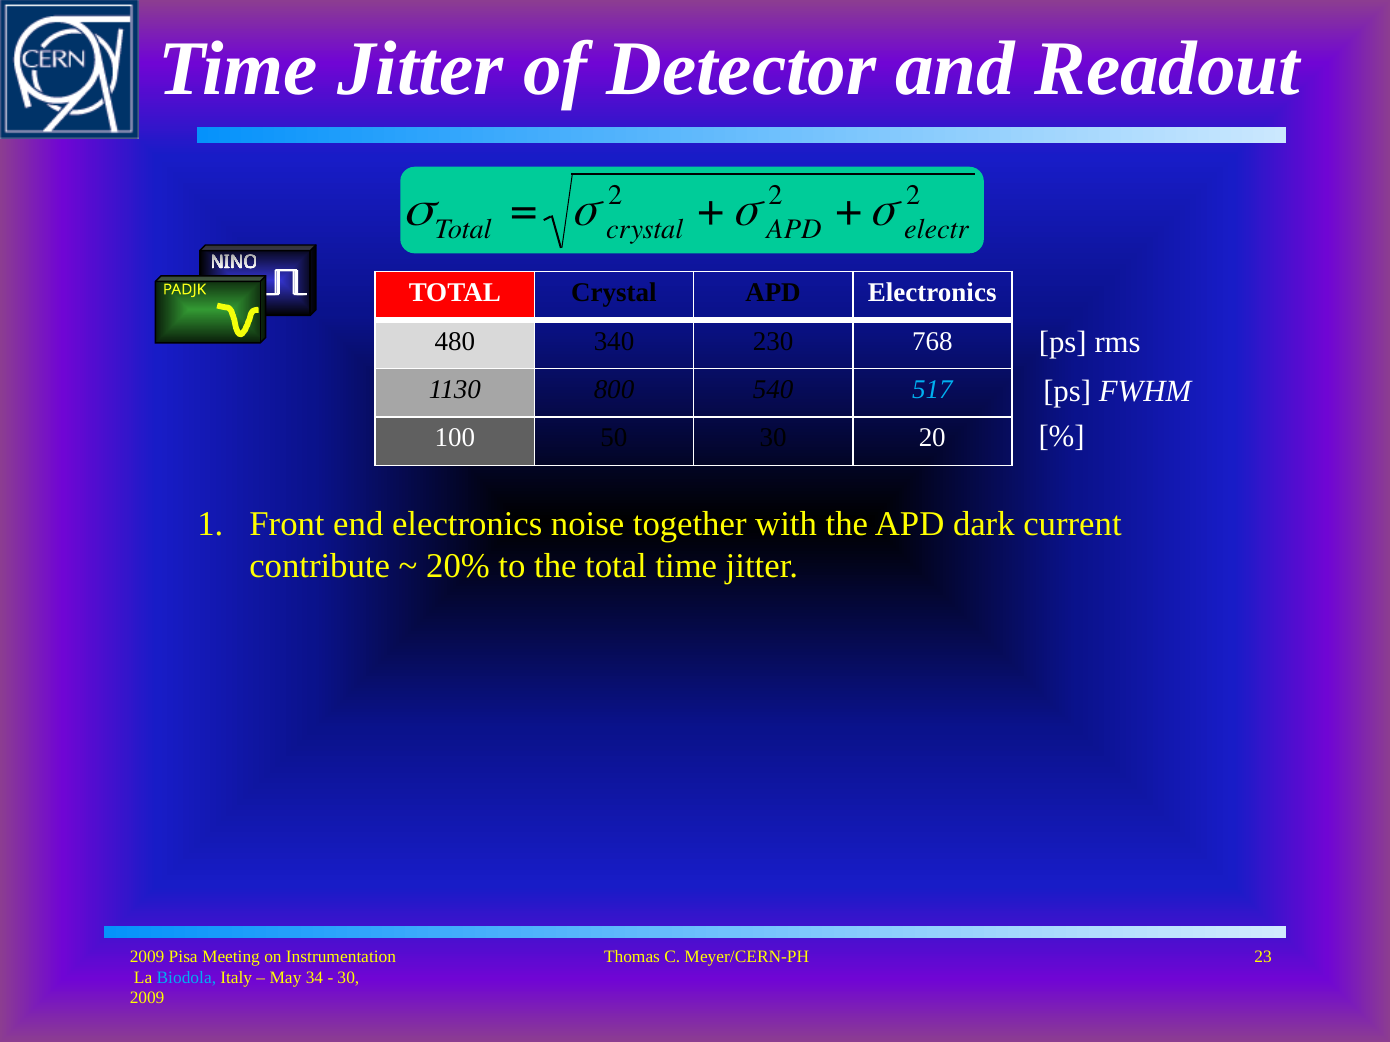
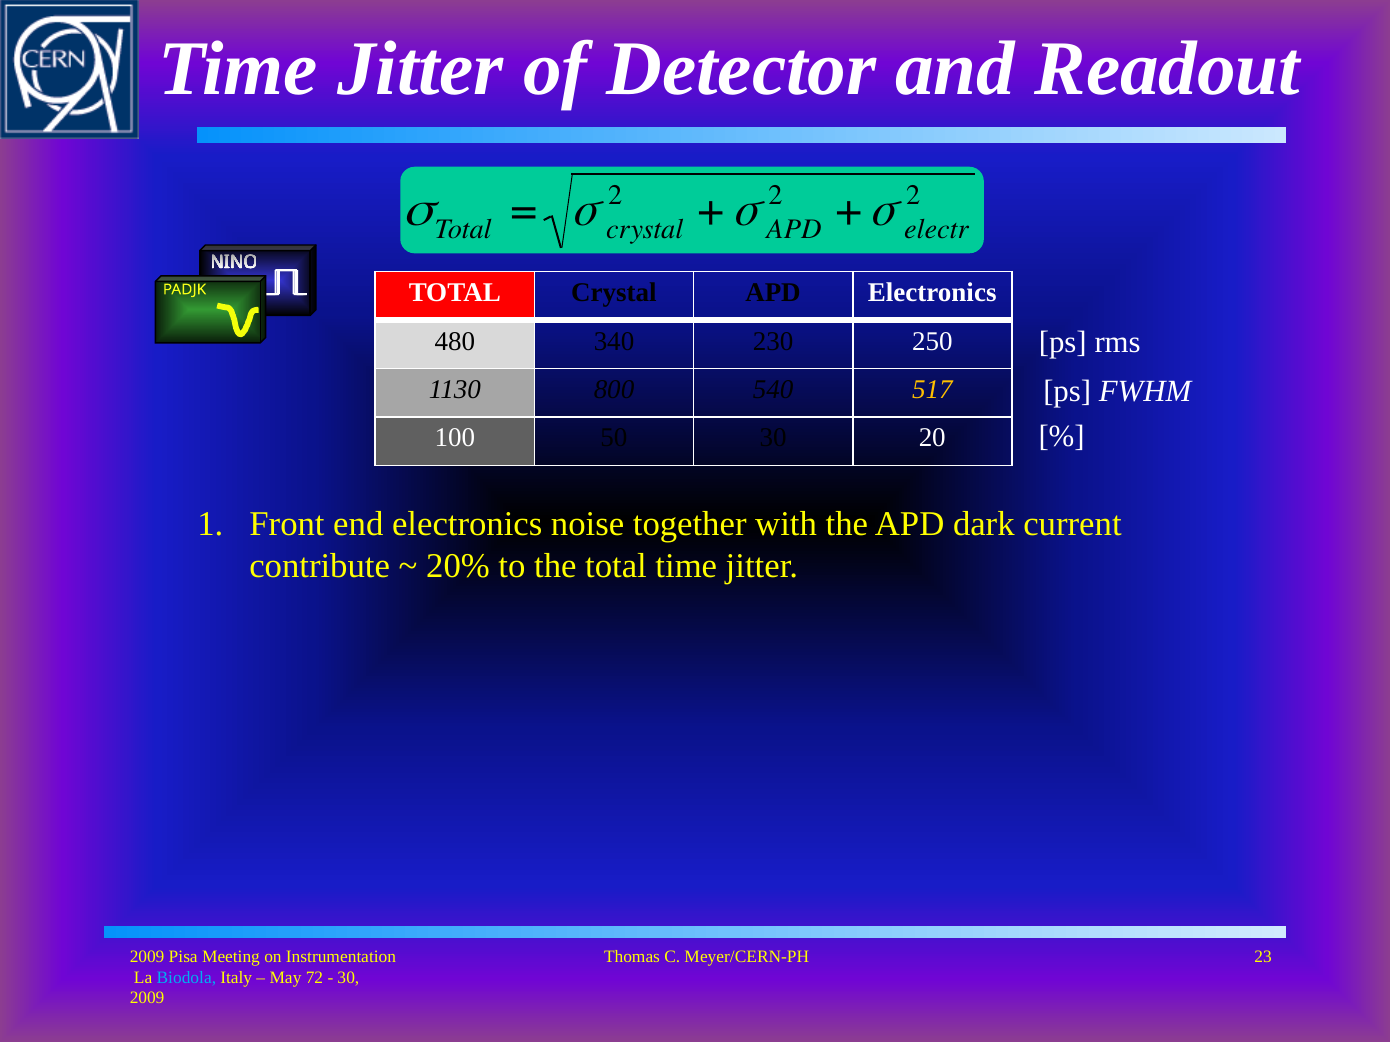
768: 768 -> 250 (932, 341)
517 colour: light blue -> yellow (932, 390)
34: 34 -> 72 (314, 978)
